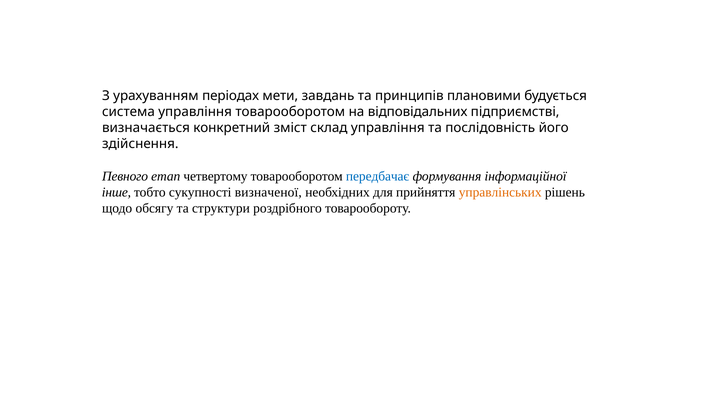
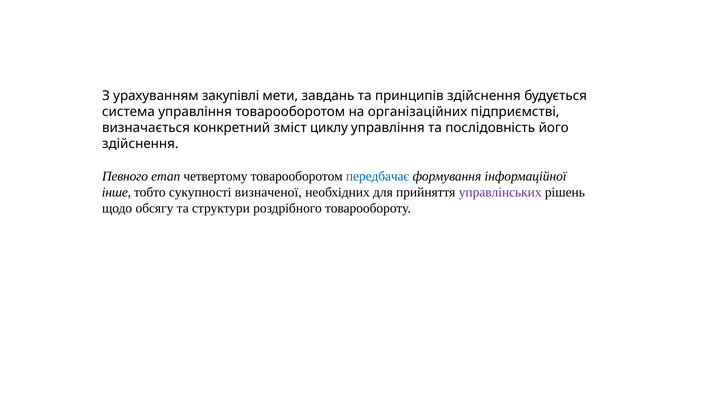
періодах: періодах -> закупівлі (231, 96)
принципів плановими: плановими -> здійснення (484, 96)
відповідальних: відповідальних -> організаційних (418, 112)
склад: склад -> циклу (329, 128)
управлінських colour: orange -> purple (500, 192)
